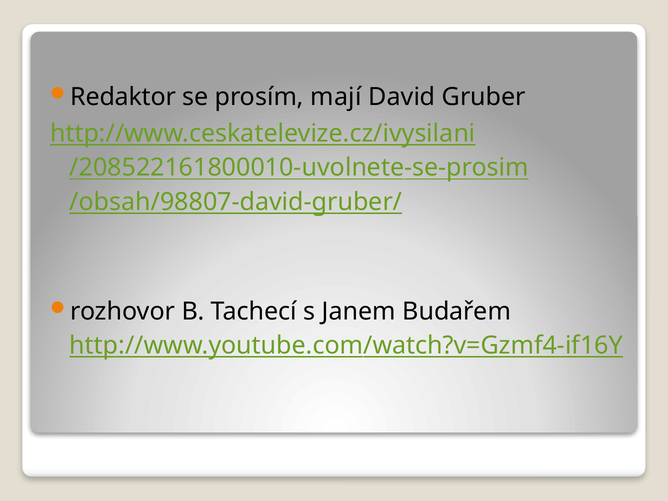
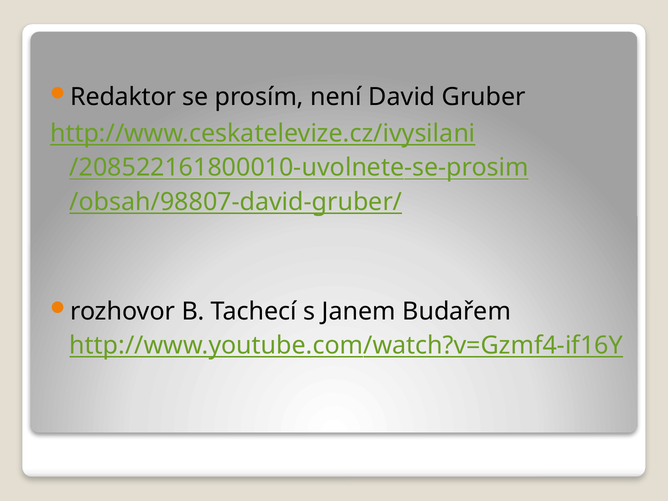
mají: mají -> není (336, 97)
